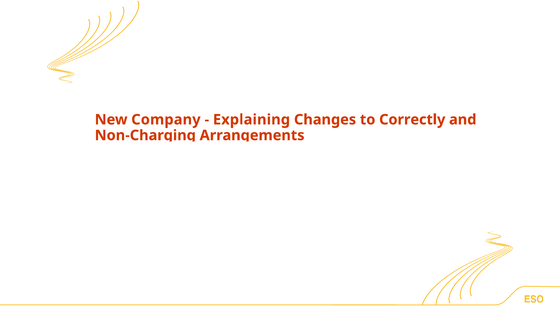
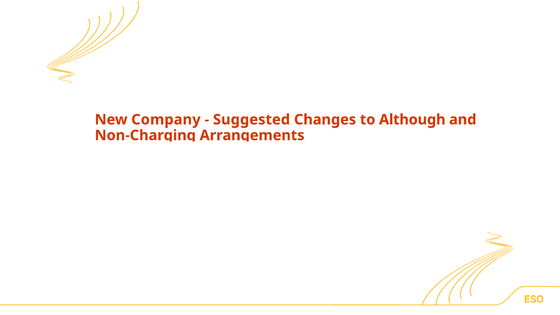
Explaining: Explaining -> Suggested (251, 120)
Correctly: Correctly -> Although (412, 120)
